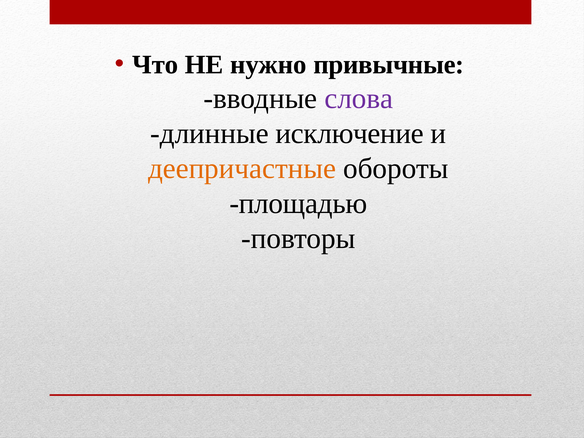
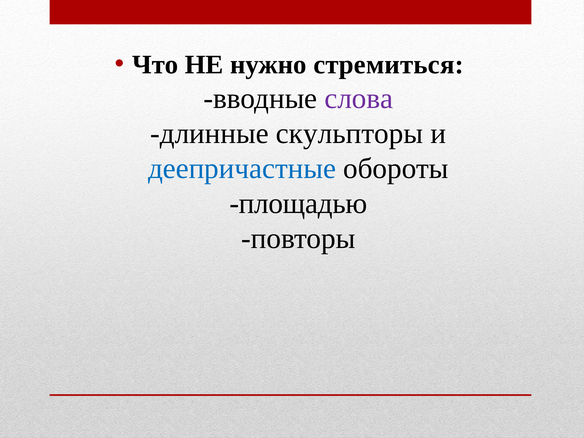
привычные: привычные -> стремиться (389, 65)
исключение: исключение -> скульпторы (350, 133)
деепричастные colour: orange -> blue (242, 168)
